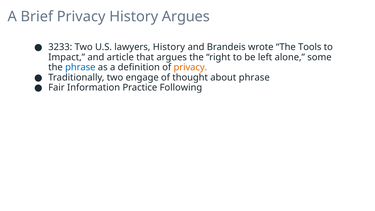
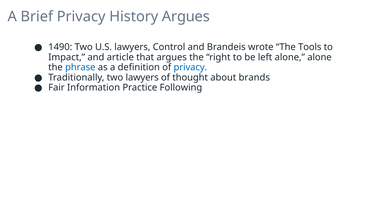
3233: 3233 -> 1490 (60, 47)
lawyers History: History -> Control (169, 47)
alone some: some -> alone (320, 57)
privacy colour: orange -> blue (190, 67)
two engage: engage -> lawyers (142, 77)
about phrase: phrase -> brands (254, 77)
